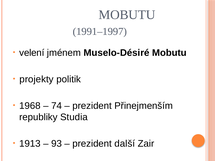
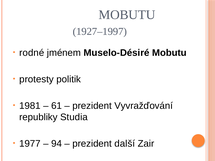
1991–1997: 1991–1997 -> 1927–1997 (100, 31)
velení: velení -> rodné (32, 53)
projekty: projekty -> protesty (37, 79)
1968: 1968 -> 1981 (30, 106)
74: 74 -> 61 (57, 106)
Přinejmenším: Přinejmenším -> Vyvražďování (144, 106)
1913: 1913 -> 1977 (30, 144)
93: 93 -> 94 (57, 144)
